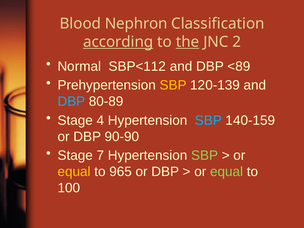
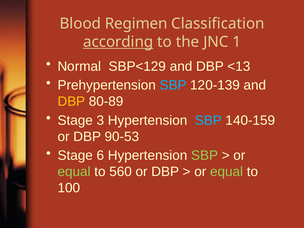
Nephron: Nephron -> Regimen (136, 24)
the underline: present -> none (188, 42)
2: 2 -> 1 (237, 42)
SBP<112: SBP<112 -> SBP<129 (137, 66)
<89: <89 -> <13 (239, 66)
SBP colour: yellow -> light blue (173, 85)
DBP colour: light blue -> yellow (71, 101)
4: 4 -> 3 (100, 120)
90-90: 90-90 -> 90-53 (122, 137)
7: 7 -> 6 (100, 156)
equal colour: yellow -> light green (74, 172)
965: 965 -> 560 (121, 172)
